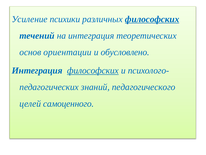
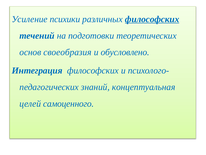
на интеграция: интеграция -> подготовки (91, 36)
ориентации: ориентации -> своеобразия (67, 52)
философских underline: present -> none (93, 70)
педагогического: педагогического -> концептуальная (144, 87)
